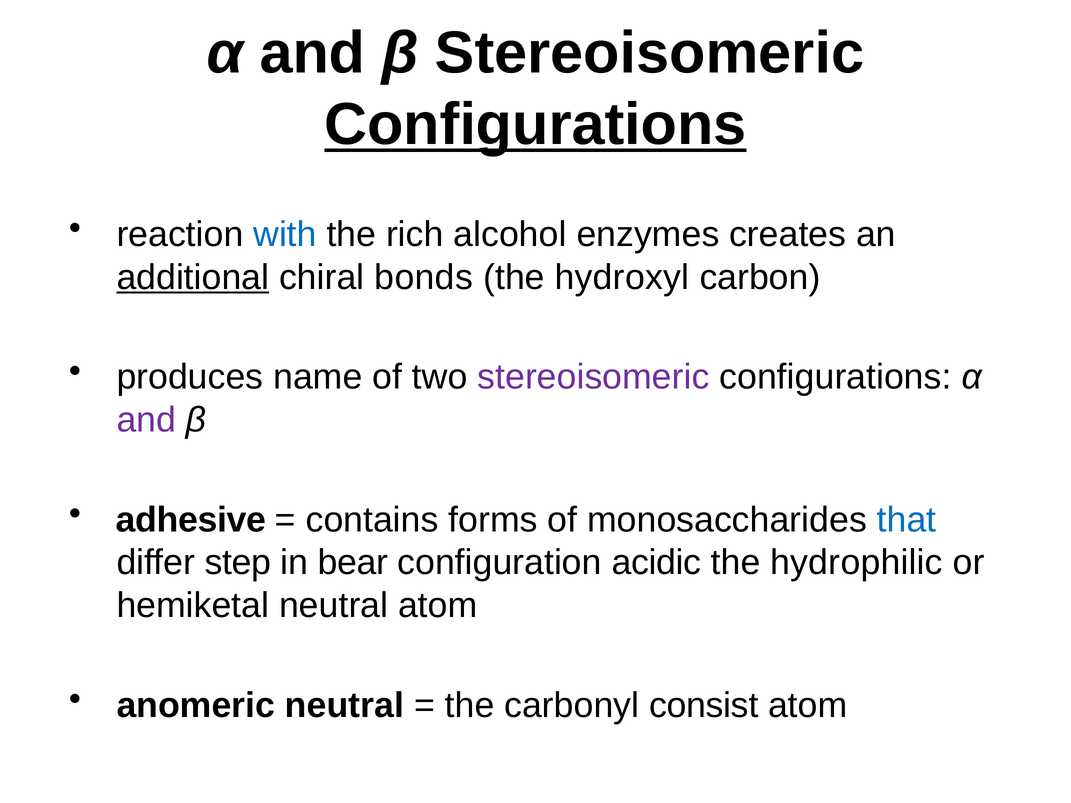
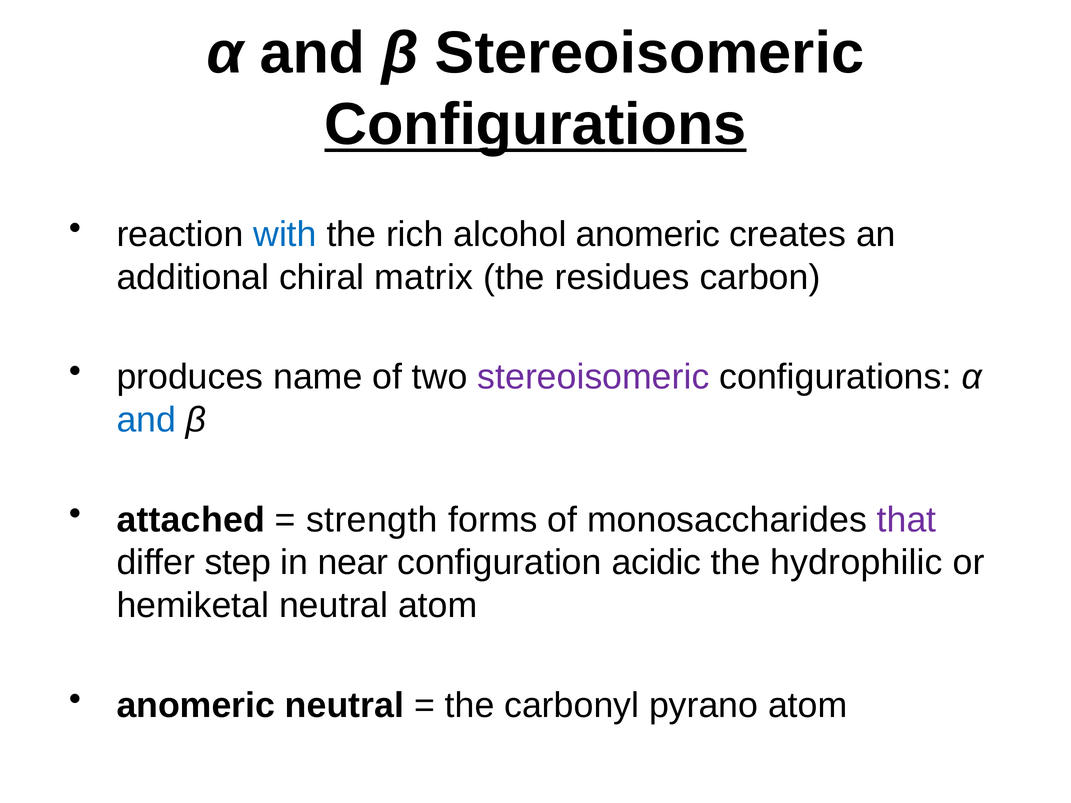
alcohol enzymes: enzymes -> anomeric (648, 235)
additional underline: present -> none (193, 277)
bonds: bonds -> matrix (424, 277)
hydroxyl: hydroxyl -> residues (622, 277)
and colour: purple -> blue (146, 420)
adhesive: adhesive -> attached (191, 520)
contains: contains -> strength (372, 520)
that colour: blue -> purple (907, 520)
bear: bear -> near (353, 563)
consist: consist -> pyrano (704, 706)
